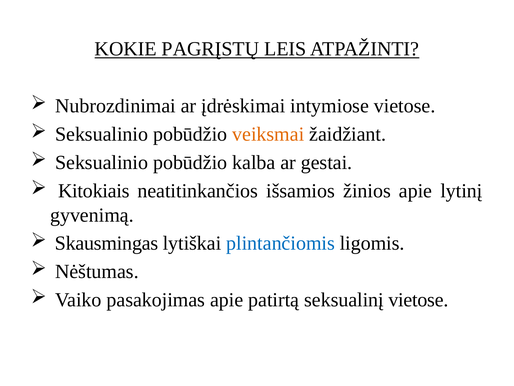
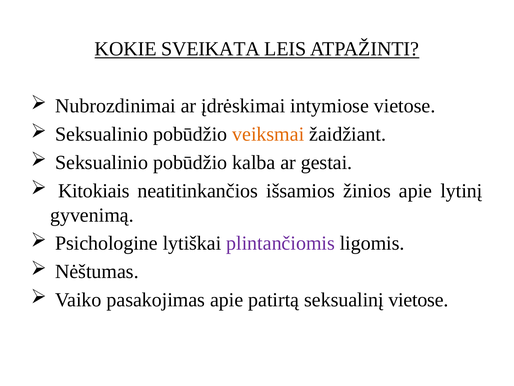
PAGRĮSTŲ: PAGRĮSTŲ -> SVEIKATA (211, 49)
Skausmingas: Skausmingas -> Psichologine (106, 243)
plintančiomis colour: blue -> purple (281, 243)
